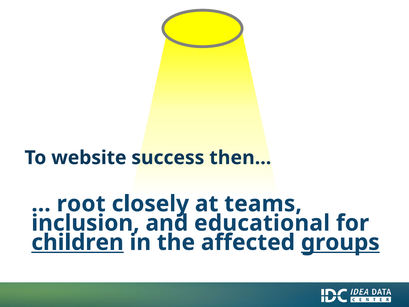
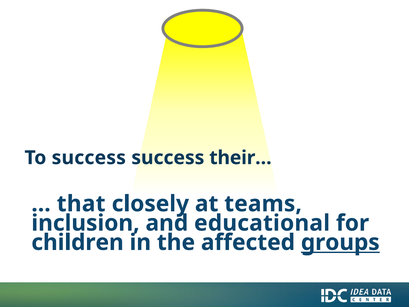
To website: website -> success (89, 158)
then…: then… -> their… (240, 158)
root: root -> that (81, 204)
children underline: present -> none (78, 242)
